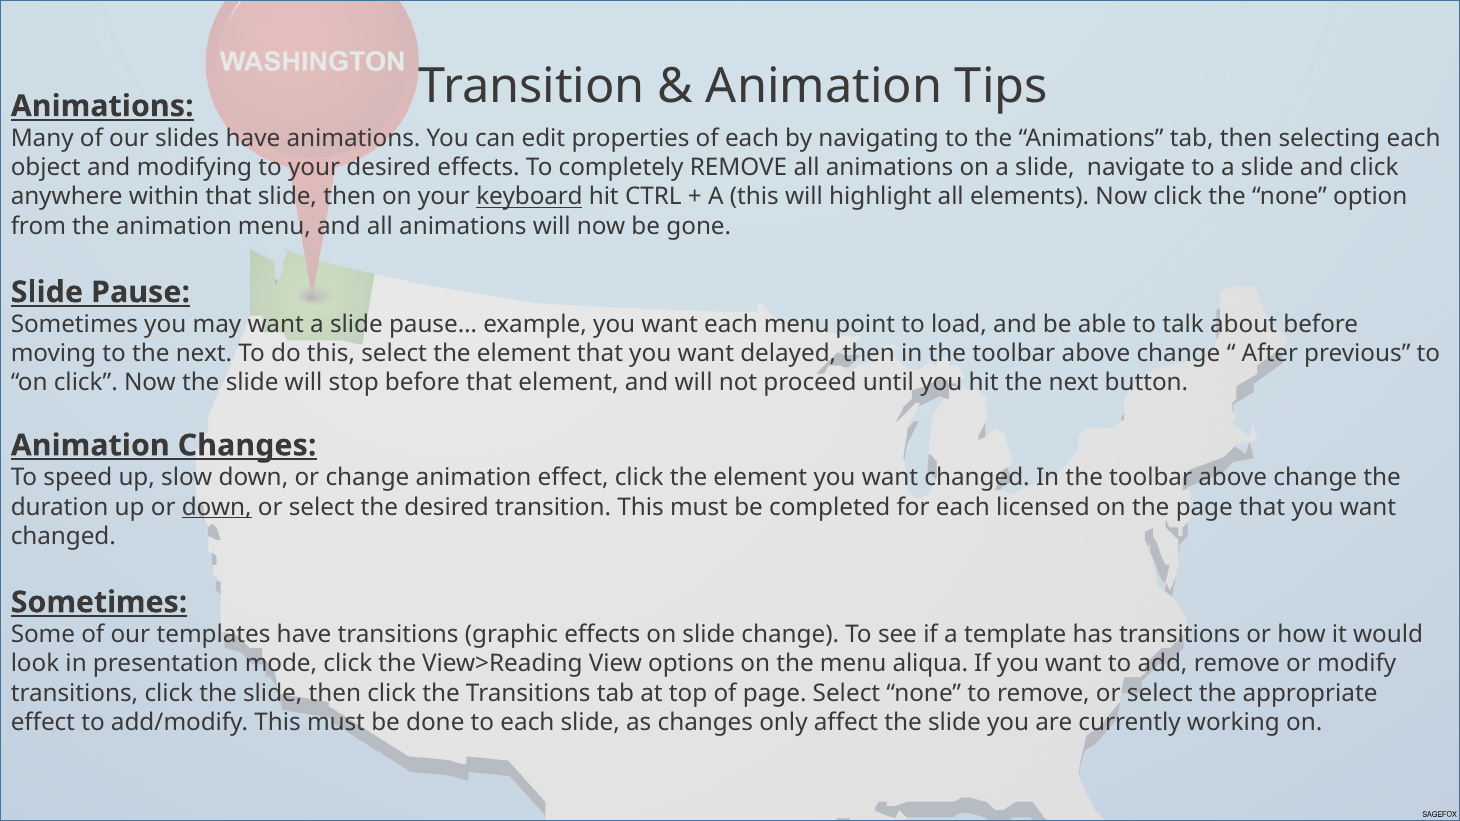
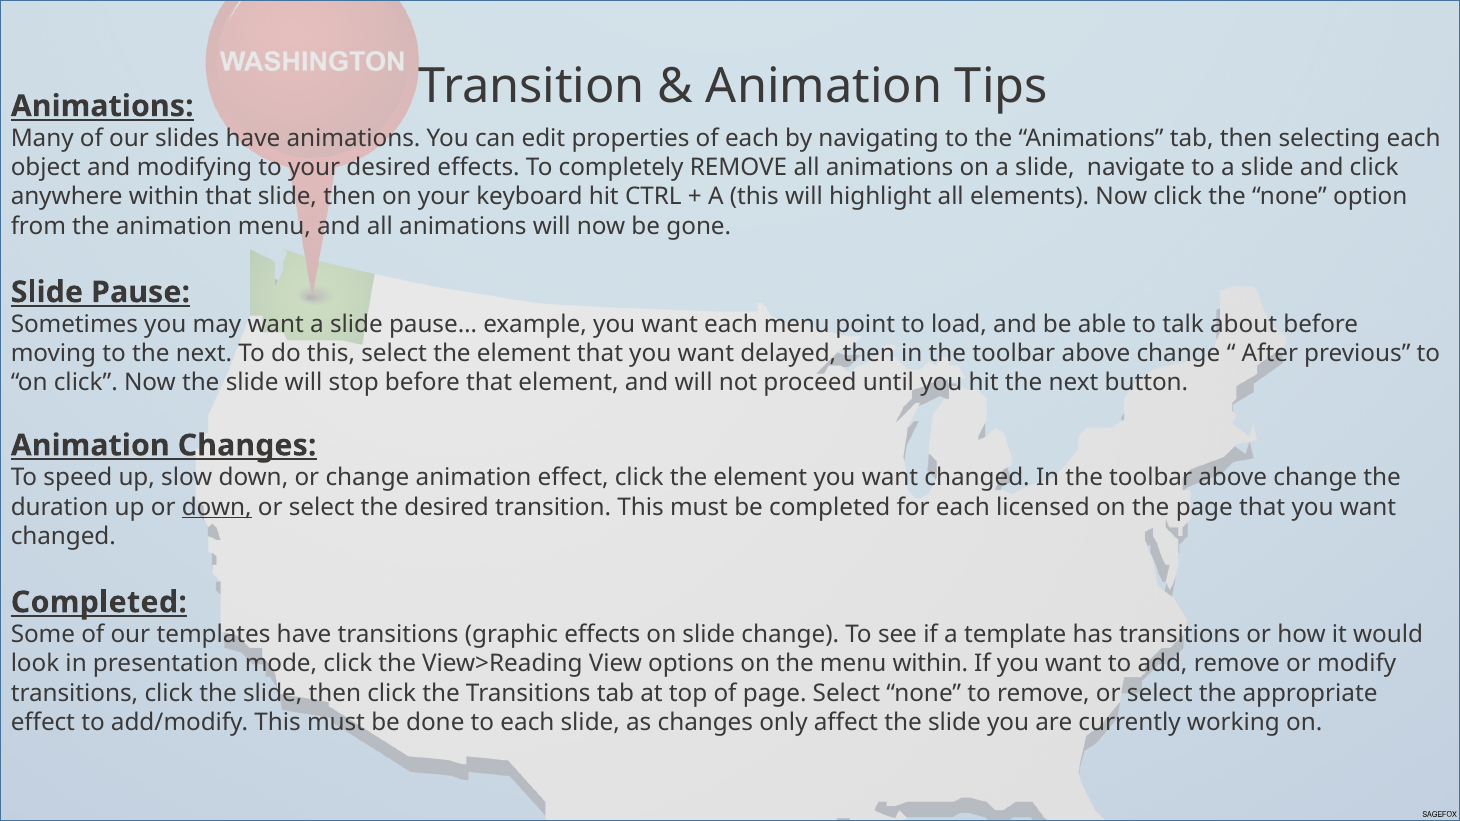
keyboard underline: present -> none (529, 197)
Sometimes: Sometimes -> Completed (99, 602)
menu aliqua: aliqua -> within (930, 664)
